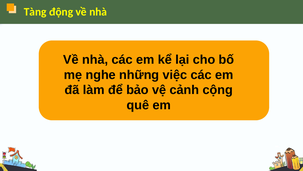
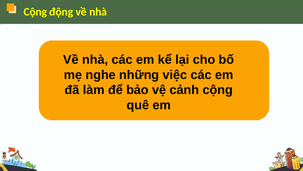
Tàng: Tàng -> Cộng (35, 12)
